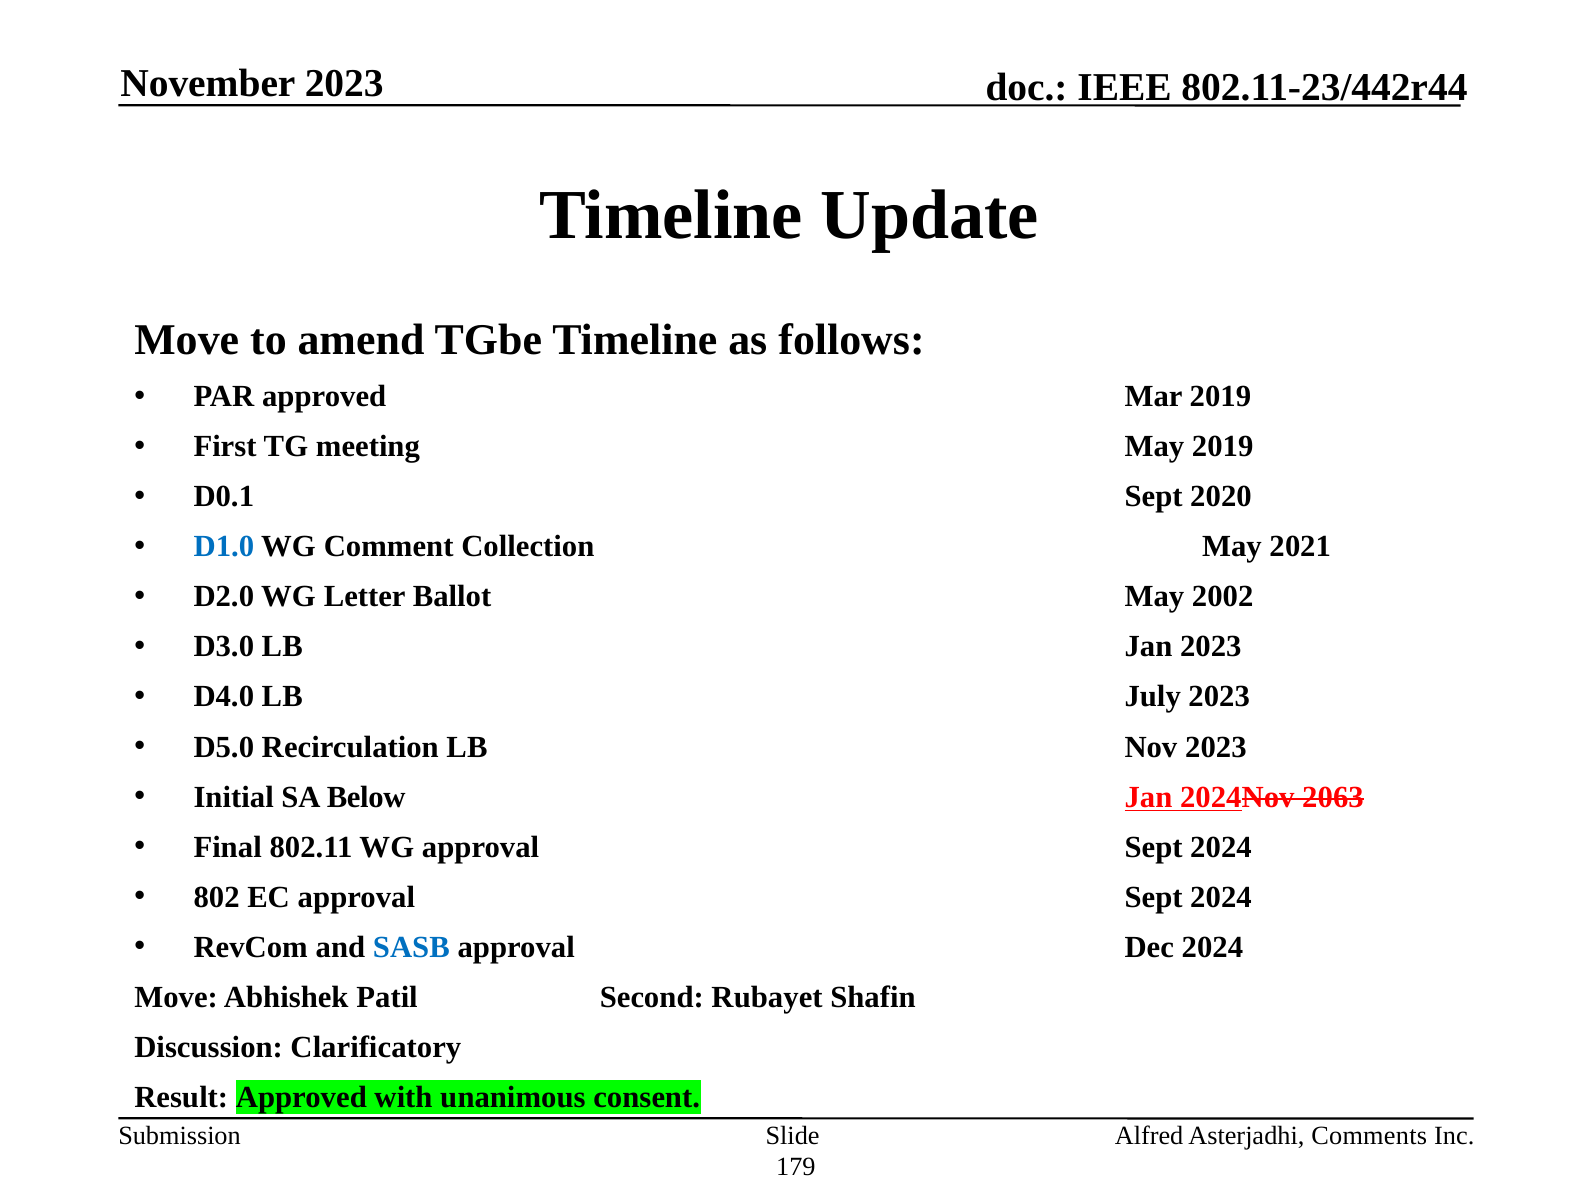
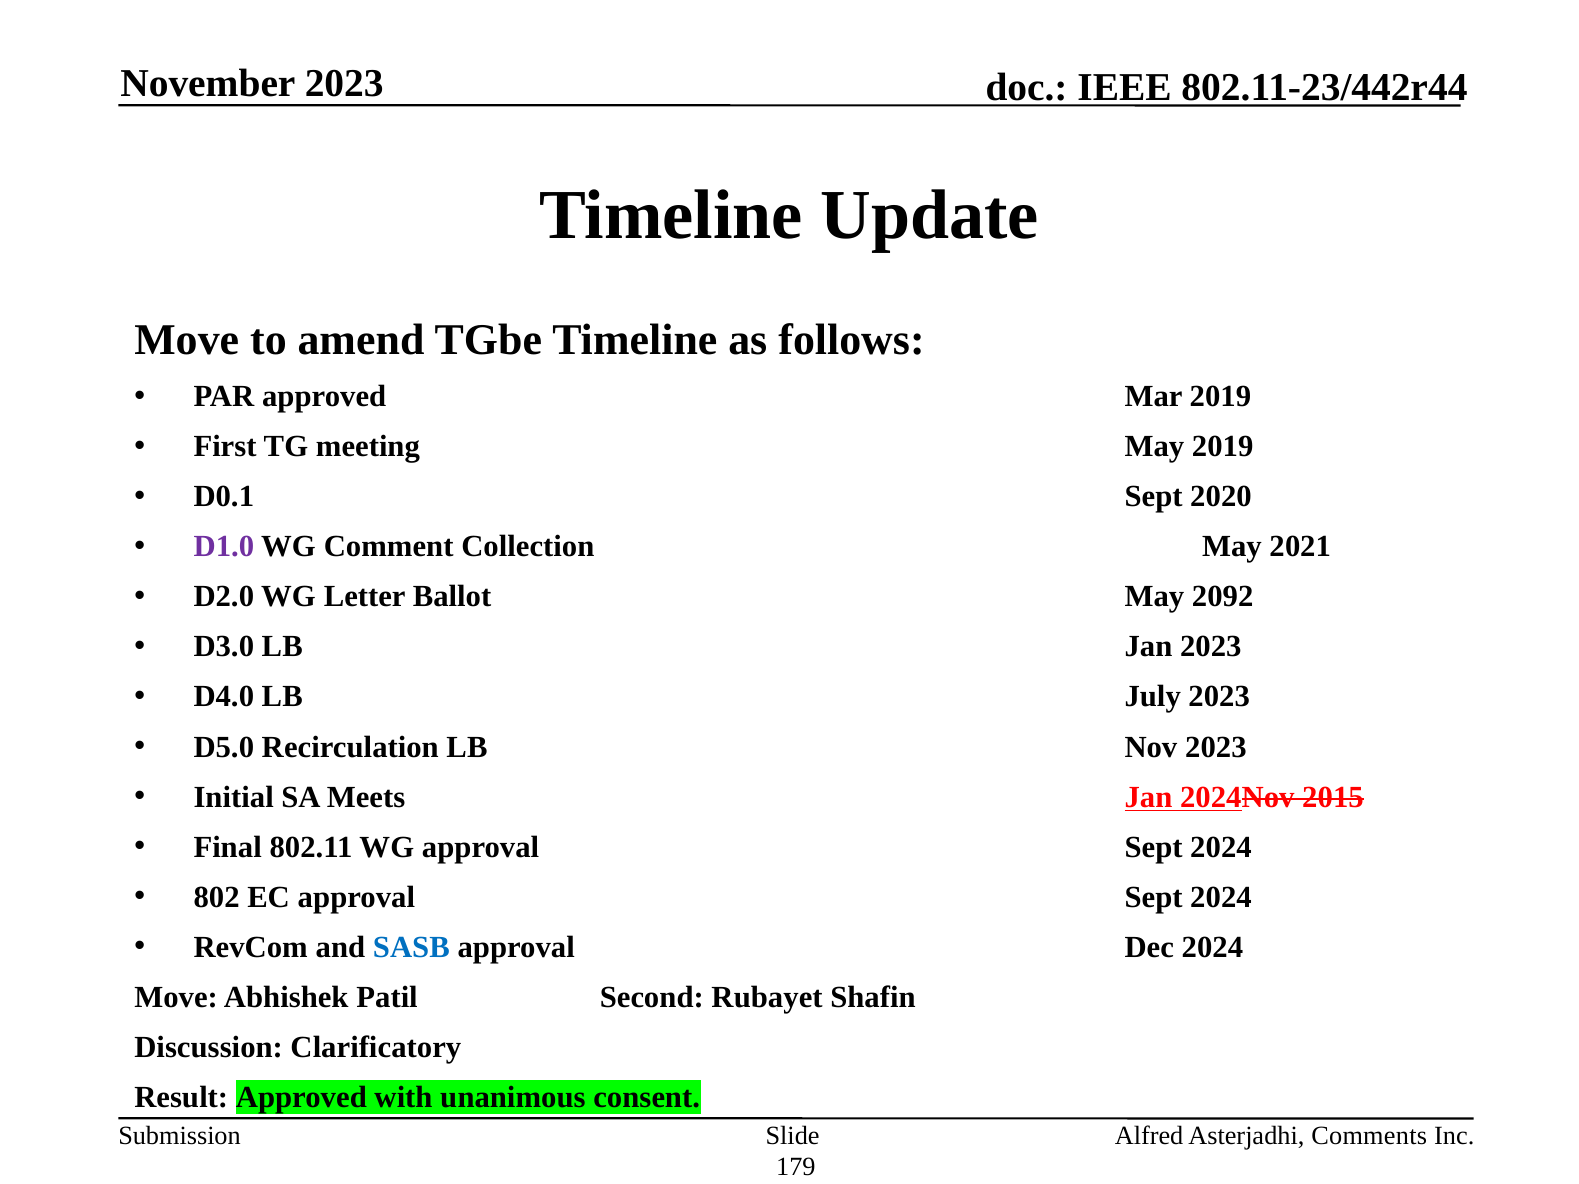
D1.0 colour: blue -> purple (224, 547)
2002: 2002 -> 2092 (1223, 597)
Below: Below -> Meets (366, 797)
2063: 2063 -> 2015 (1333, 797)
